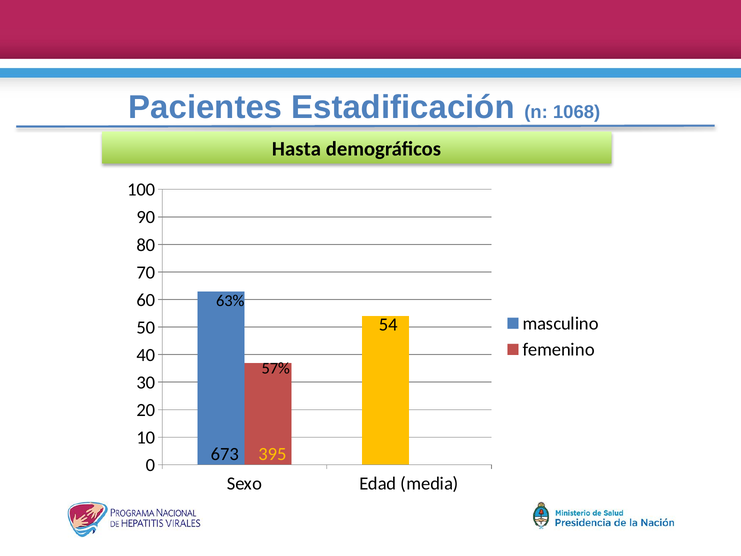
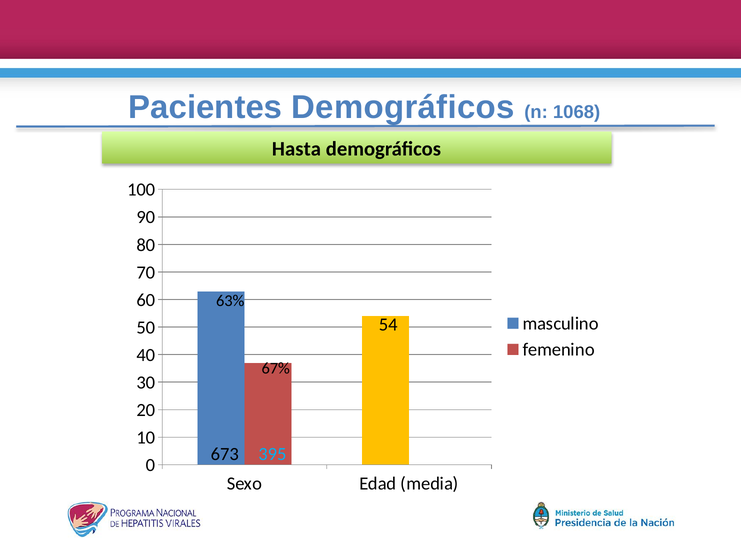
Pacientes Estadificación: Estadificación -> Demográficos (403, 108)
57%: 57% -> 67% (276, 368)
395 colour: yellow -> light blue (272, 454)
